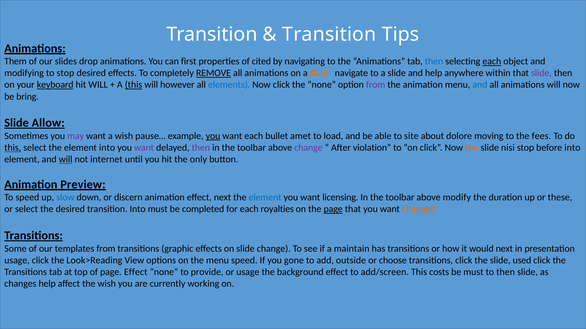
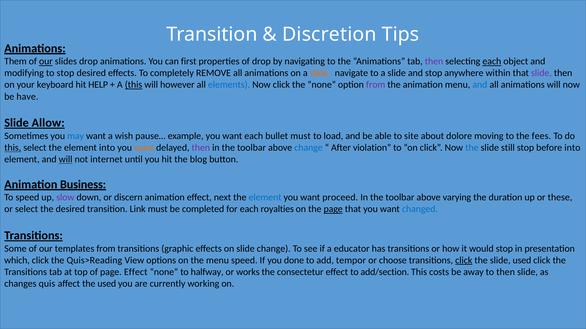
Transition: Transition -> Discretion (329, 35)
our underline: none -> present (46, 61)
of cited: cited -> drop (261, 61)
then colour: blue -> purple (434, 61)
REMOVE underline: present -> none (214, 73)
and help: help -> stop (434, 73)
keyboard underline: present -> none (55, 85)
hit WILL: WILL -> HELP (98, 85)
bring: bring -> have (27, 97)
may colour: purple -> blue (76, 136)
you underline: present -> none (213, 136)
bullet amet: amet -> must (301, 136)
want colour: purple -> orange (144, 148)
change colour: purple -> blue (308, 148)
the colour: orange -> blue (472, 148)
nisi: nisi -> still (508, 148)
only: only -> blog (198, 160)
Preview: Preview -> Business (83, 185)
slow colour: blue -> purple (65, 198)
licensing: licensing -> proceed (340, 198)
modify: modify -> varying (457, 198)
transition Into: Into -> Link (138, 209)
changed colour: orange -> blue (420, 209)
maintain: maintain -> educator (352, 249)
would next: next -> stop (504, 249)
usage: usage -> which (17, 261)
Look>Reading: Look>Reading -> Quis>Reading (94, 261)
gone: gone -> done (294, 261)
outside: outside -> tempor (351, 261)
click underline: none -> present (464, 261)
provide: provide -> halfway (207, 272)
or usage: usage -> works (248, 272)
background: background -> consectetur (300, 272)
add/screen: add/screen -> add/section (385, 272)
be must: must -> away (474, 272)
changes help: help -> quis (47, 284)
the wish: wish -> used (107, 284)
